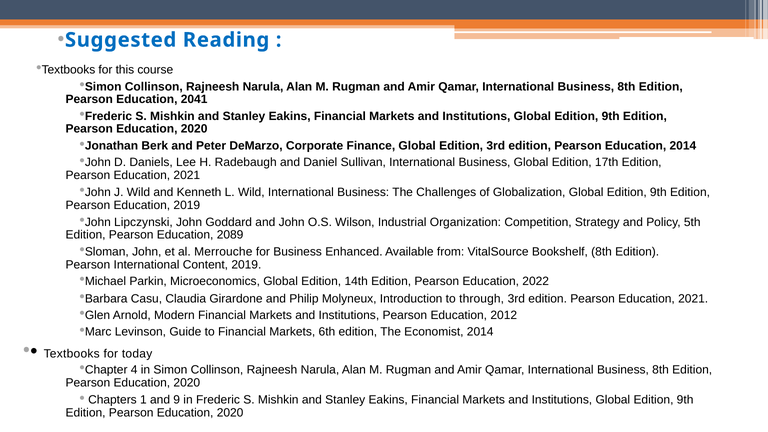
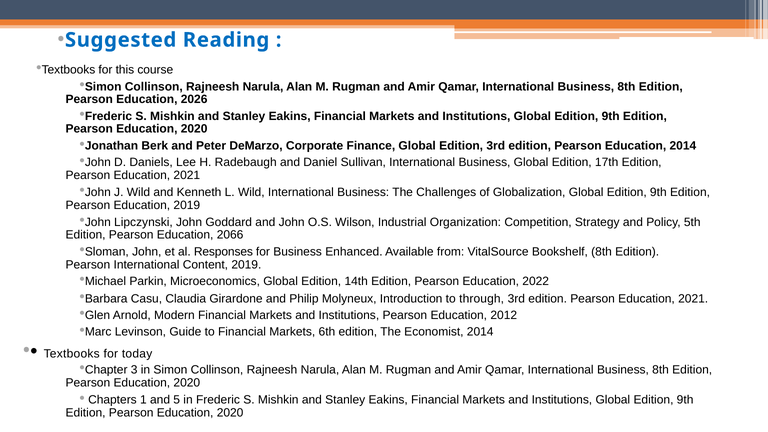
2041: 2041 -> 2026 (194, 99)
2089: 2089 -> 2066 (230, 235)
Merrouche: Merrouche -> Responses (223, 252)
4: 4 -> 3 (134, 370)
9: 9 -> 5 (177, 400)
